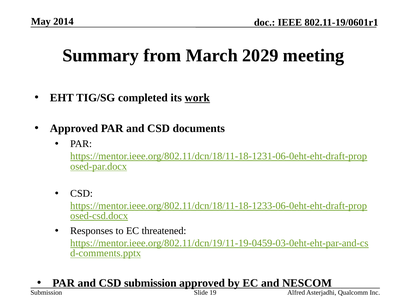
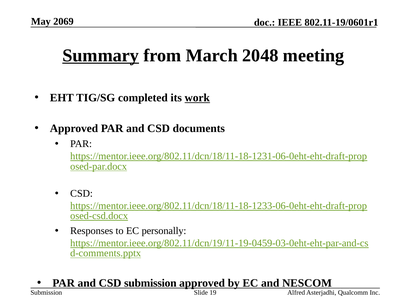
2014: 2014 -> 2069 (63, 22)
Summary underline: none -> present (101, 55)
2029: 2029 -> 2048 (260, 55)
threatened: threatened -> personally (164, 231)
